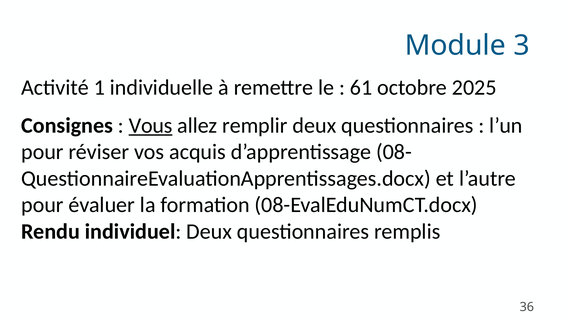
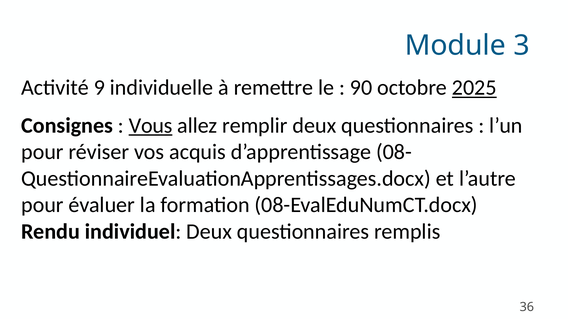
1: 1 -> 9 (99, 88)
61: 61 -> 90 (361, 88)
2025 underline: none -> present (474, 88)
